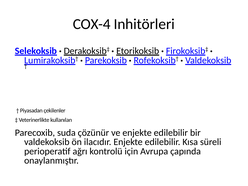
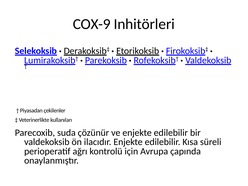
COX-4: COX-4 -> COX-9 (92, 24)
